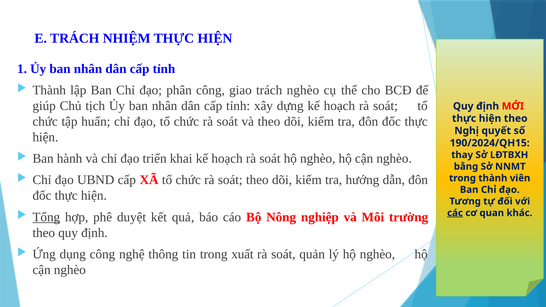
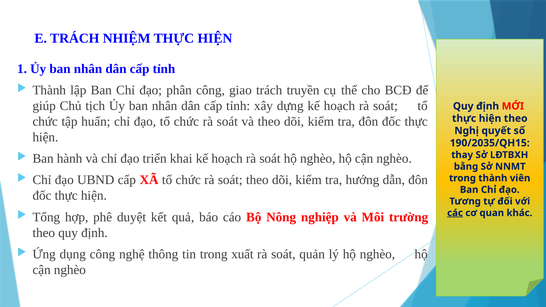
trách nghèo: nghèo -> truyền (303, 90)
190/2024/QH15: 190/2024/QH15 -> 190/2035/QH15 (490, 143)
Tổng underline: present -> none (46, 217)
